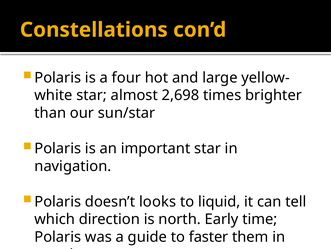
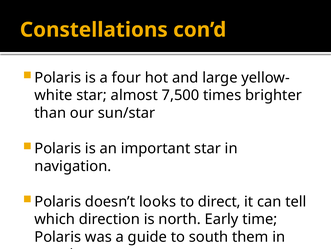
2,698: 2,698 -> 7,500 (180, 95)
liquid: liquid -> direct (219, 201)
faster: faster -> south (209, 236)
